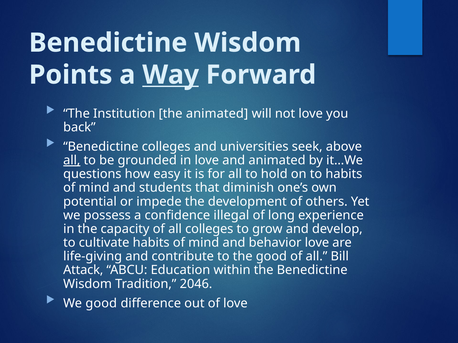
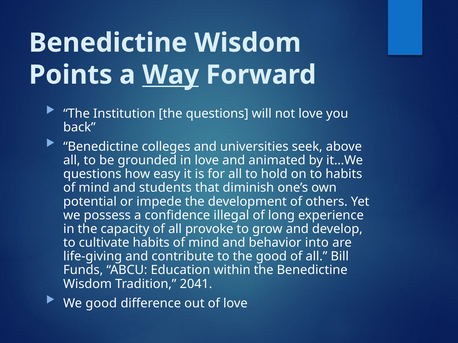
the animated: animated -> questions (217, 114)
all underline: present -> none (72, 161)
all colleges: colleges -> provoke (209, 229)
behavior love: love -> into (317, 243)
Attack: Attack -> Funds (83, 271)
2046: 2046 -> 2041 (196, 284)
